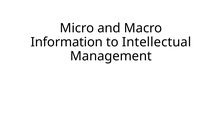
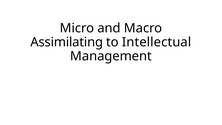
Information: Information -> Assimilating (67, 42)
